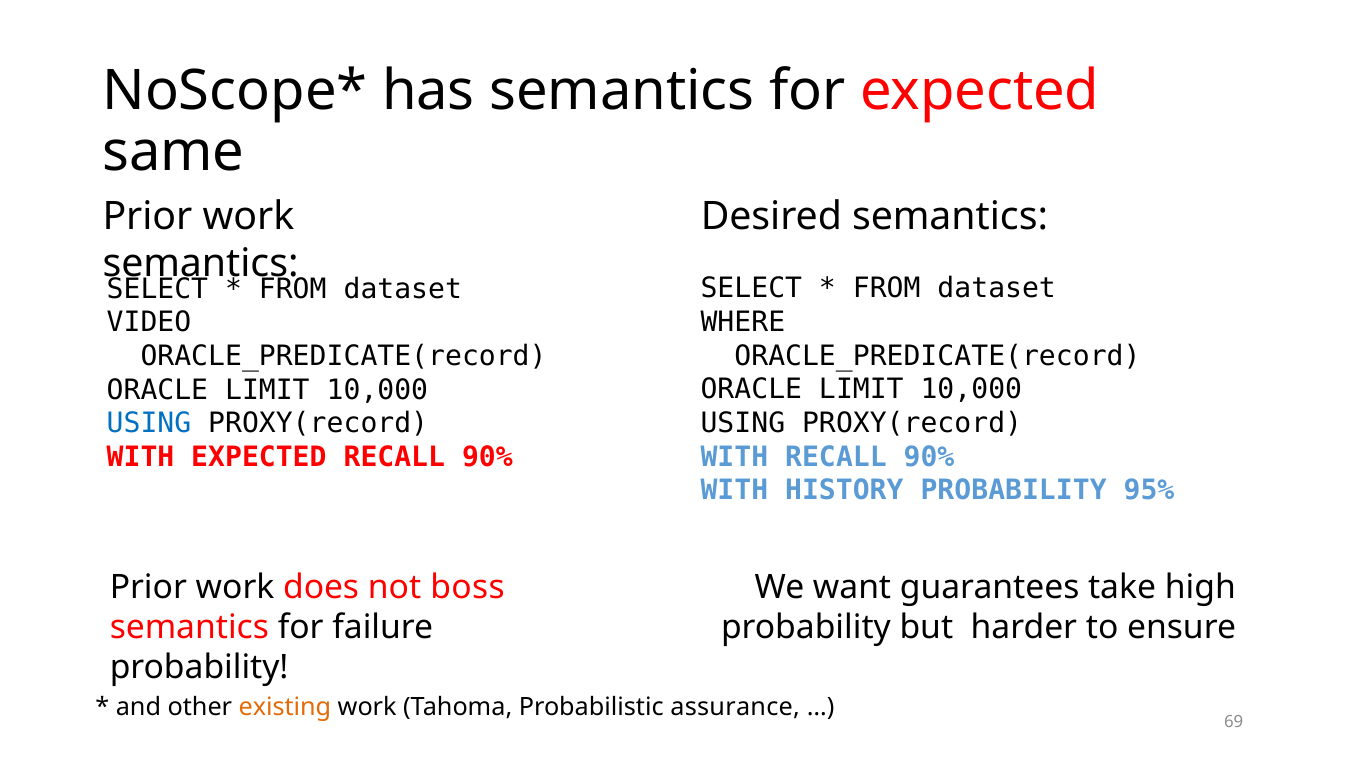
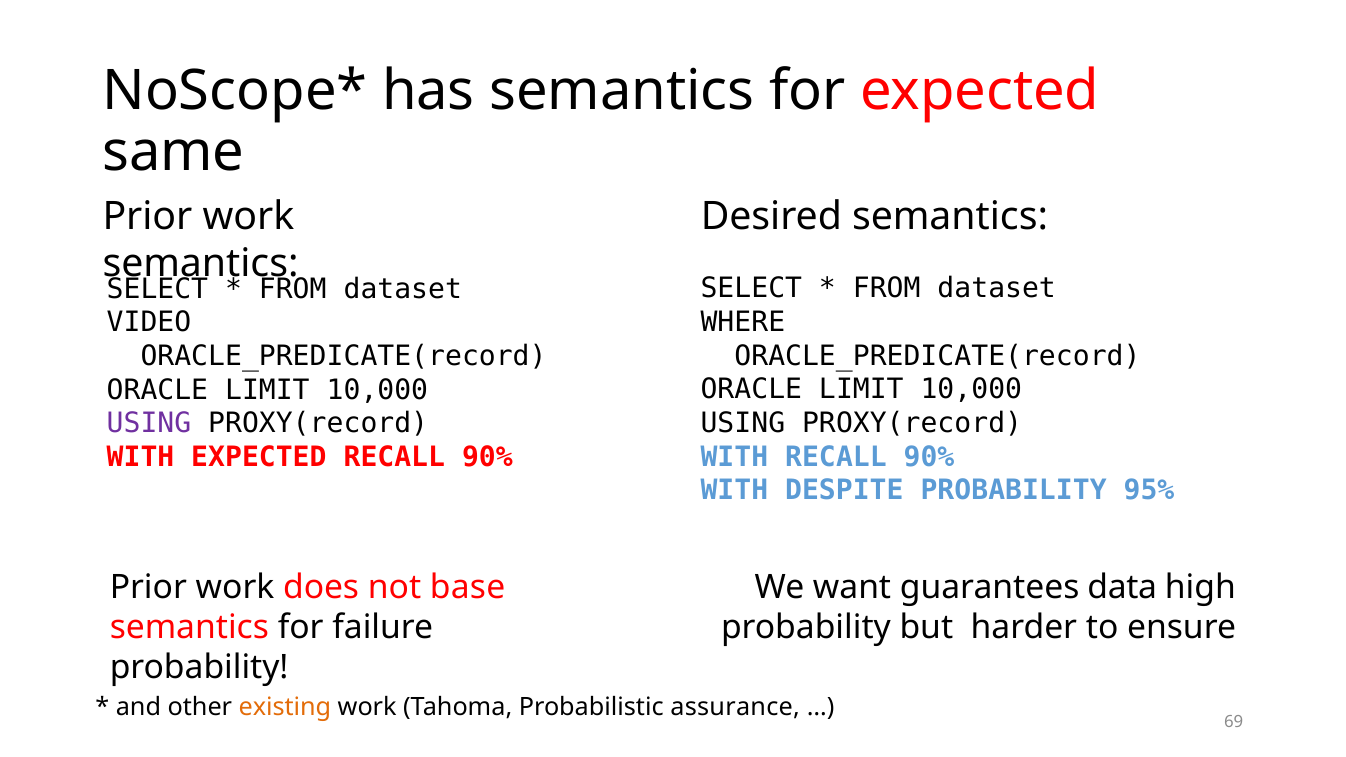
USING colour: blue -> purple (149, 424)
HISTORY: HISTORY -> DESPITE (844, 490)
boss: boss -> base (468, 587)
take: take -> data (1122, 587)
